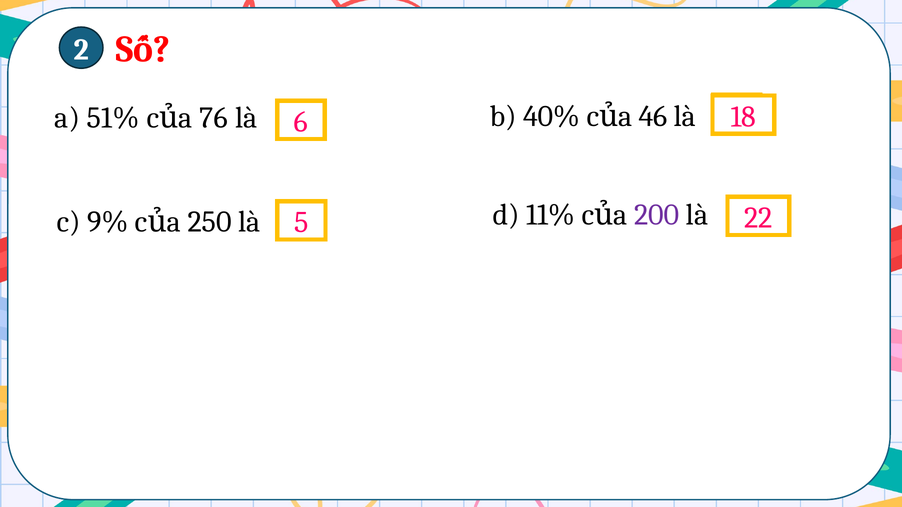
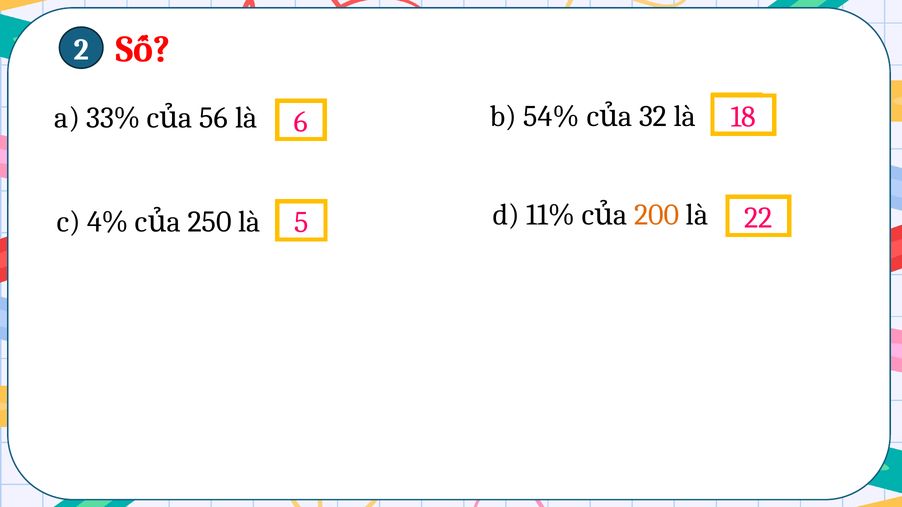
40%: 40% -> 54% (552, 117)
46: 46 -> 32 (653, 117)
51%: 51% -> 33% (113, 118)
76: 76 -> 56 (214, 118)
200 colour: purple -> orange (657, 215)
9%: 9% -> 4% (108, 222)
